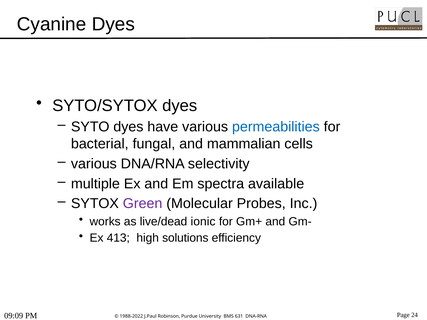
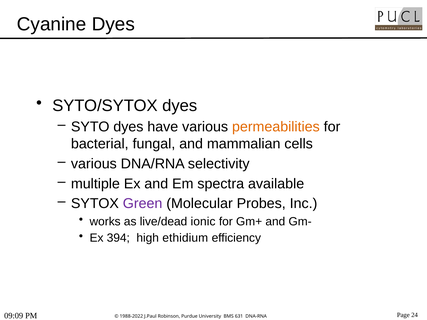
permeabilities colour: blue -> orange (276, 127)
413: 413 -> 394 (118, 238)
solutions: solutions -> ethidium (185, 238)
